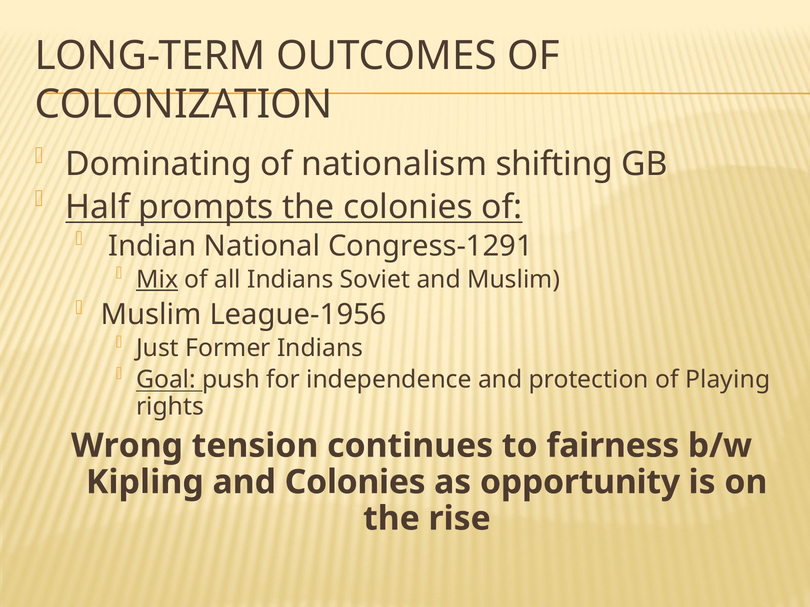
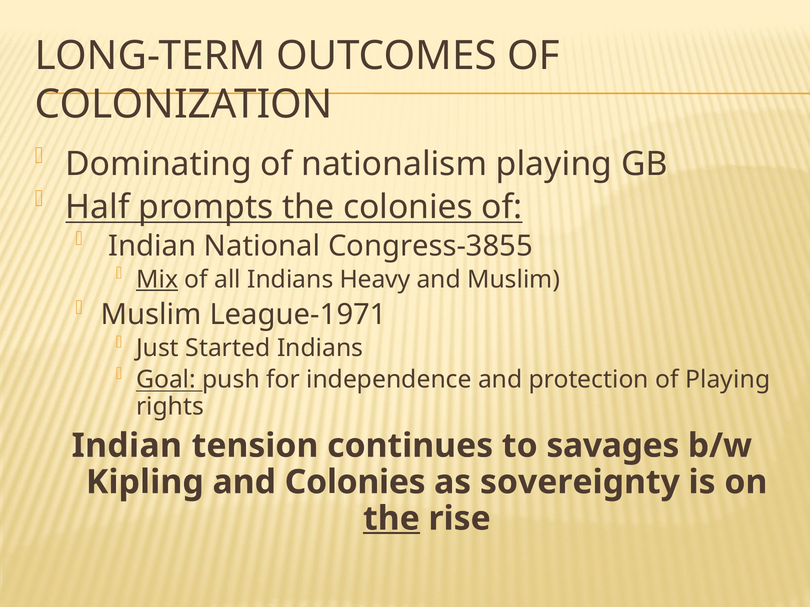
nationalism shifting: shifting -> playing (554, 164)
Congress-1291: Congress-1291 -> Congress-3855 (430, 246)
Soviet: Soviet -> Heavy (375, 280)
League-1956: League-1956 -> League-1971 (298, 315)
Former: Former -> Started (228, 349)
Wrong: Wrong -> Indian (127, 446)
fairness: fairness -> savages (613, 446)
opportunity: opportunity -> sovereignty (580, 482)
the underline: none -> present (391, 519)
